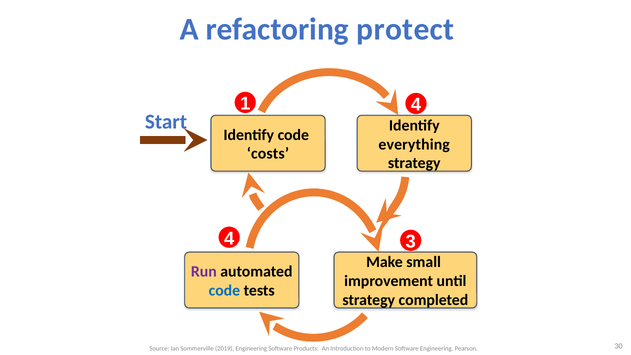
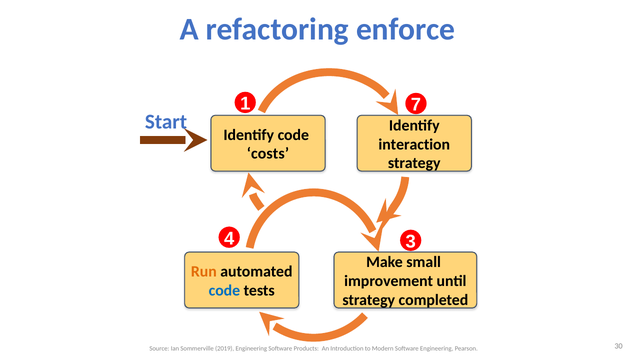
protect: protect -> enforce (406, 29)
1 4: 4 -> 7 (416, 105)
everything: everything -> interaction (414, 144)
Run colour: purple -> orange (204, 272)
